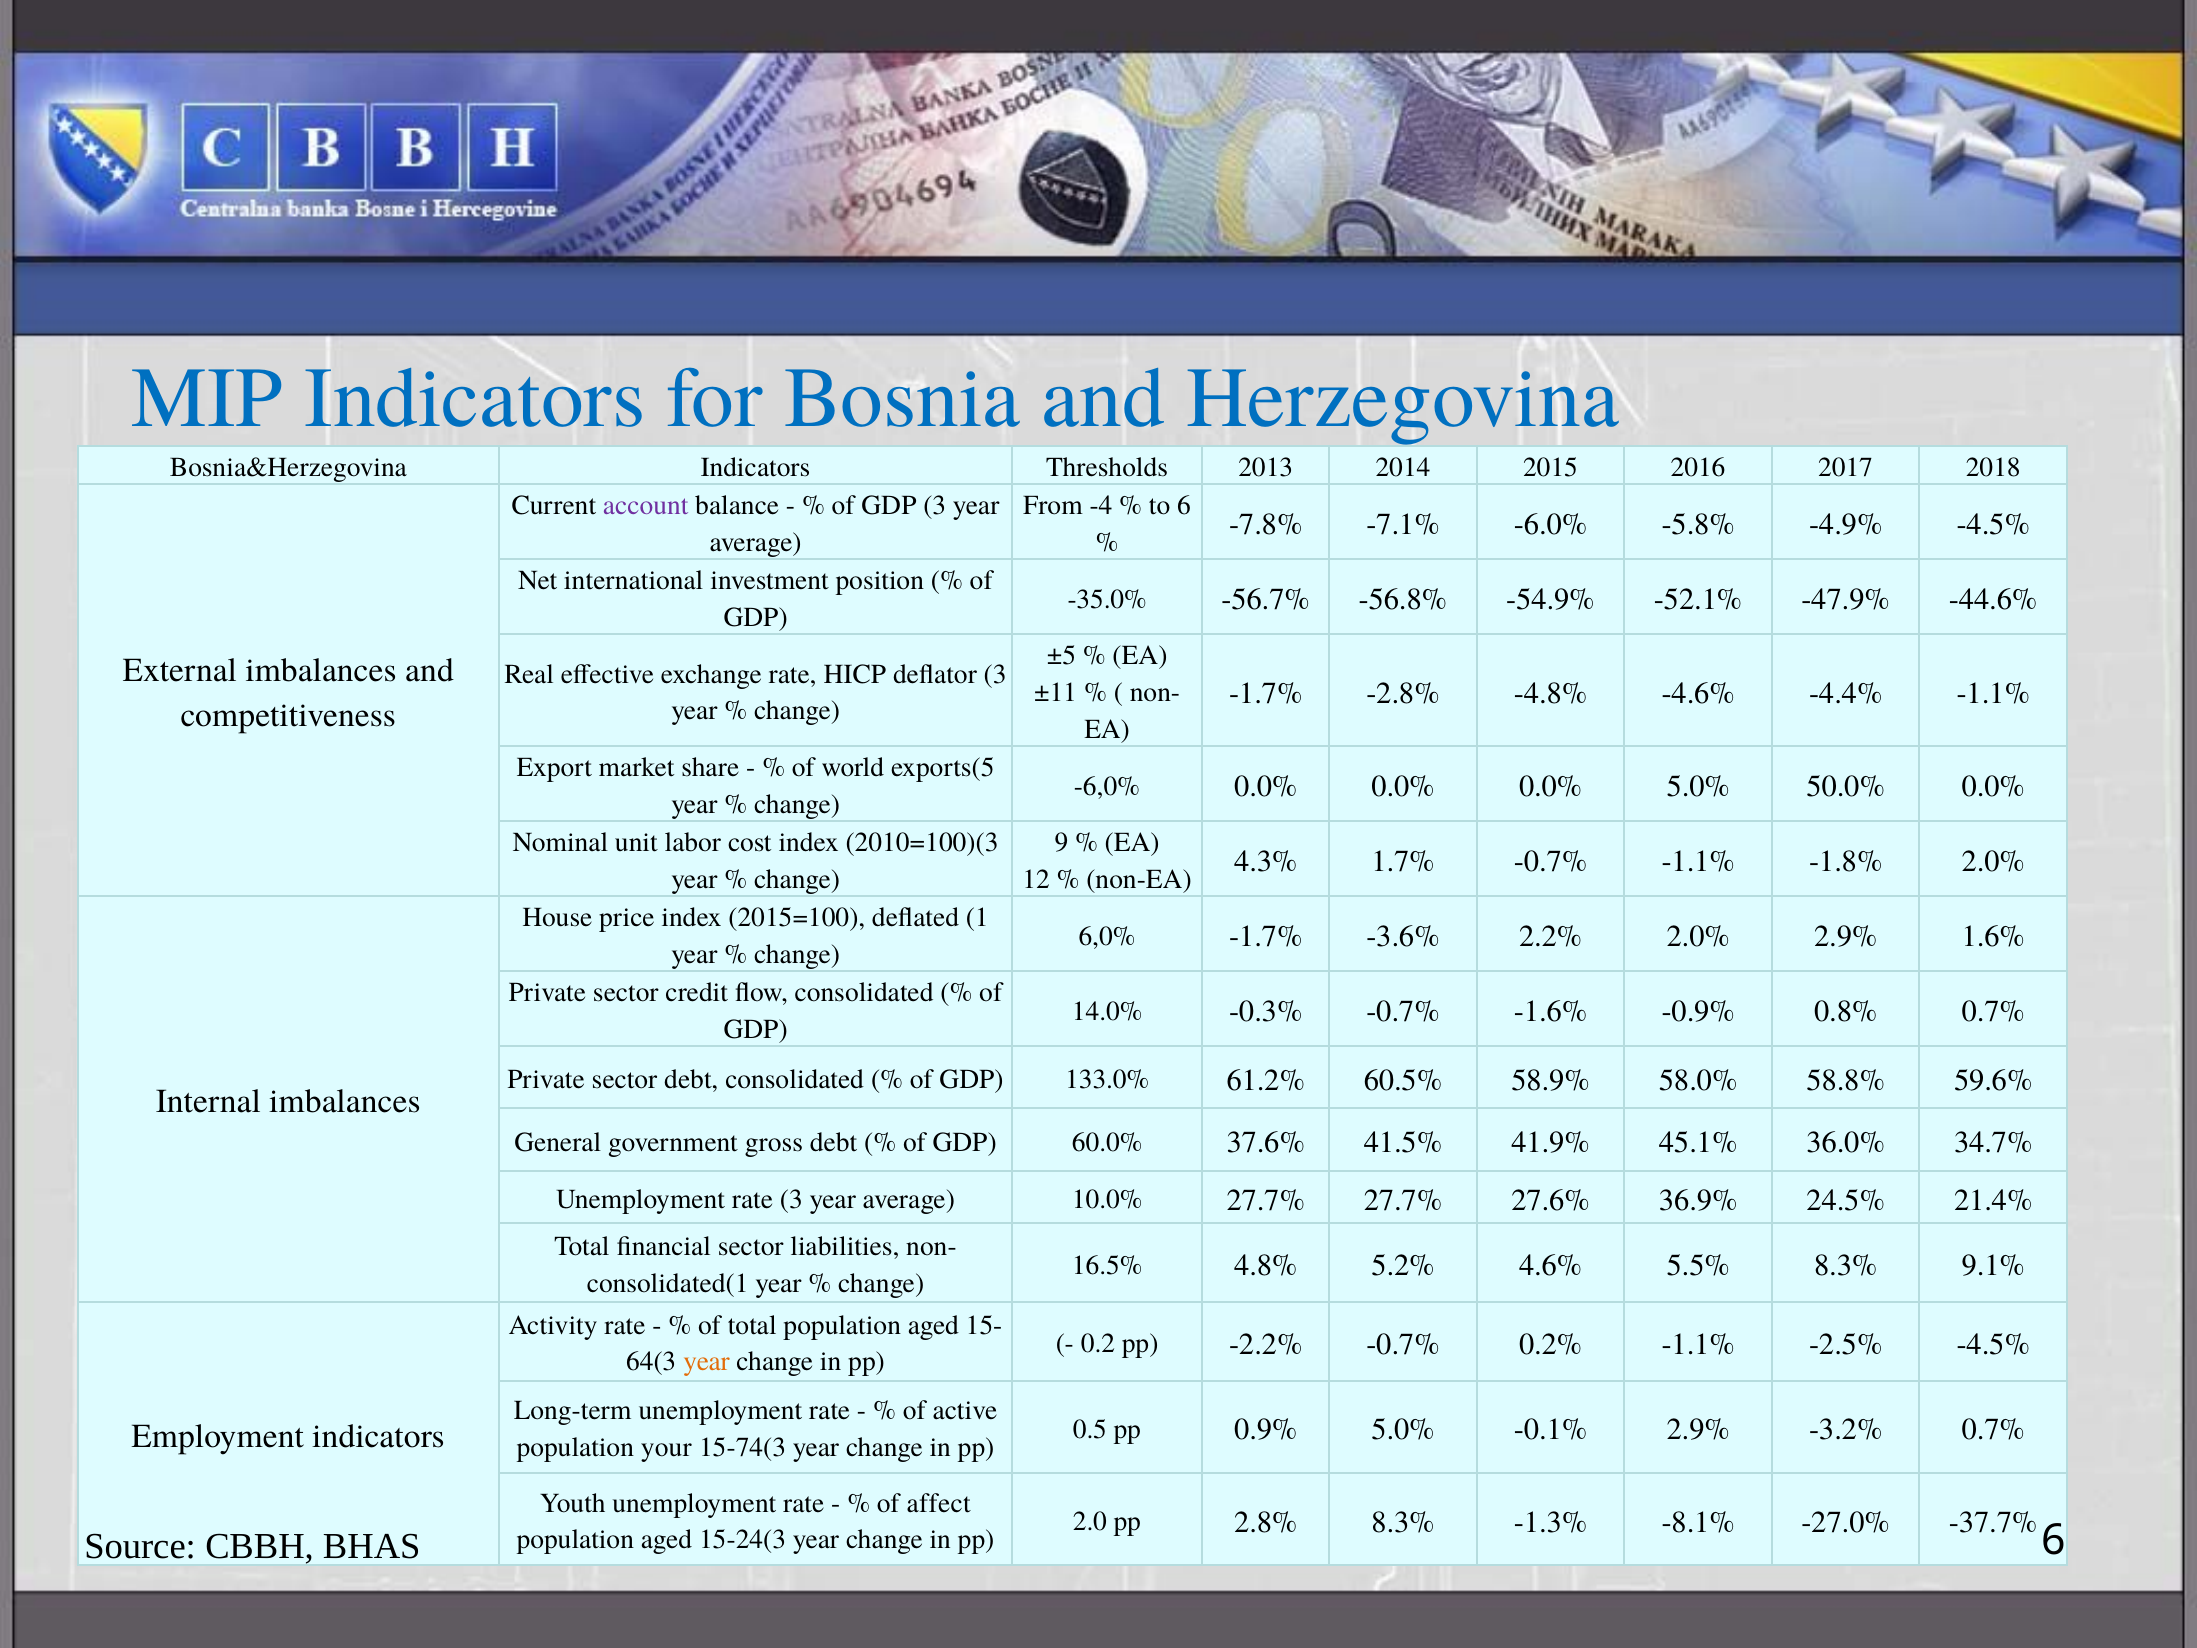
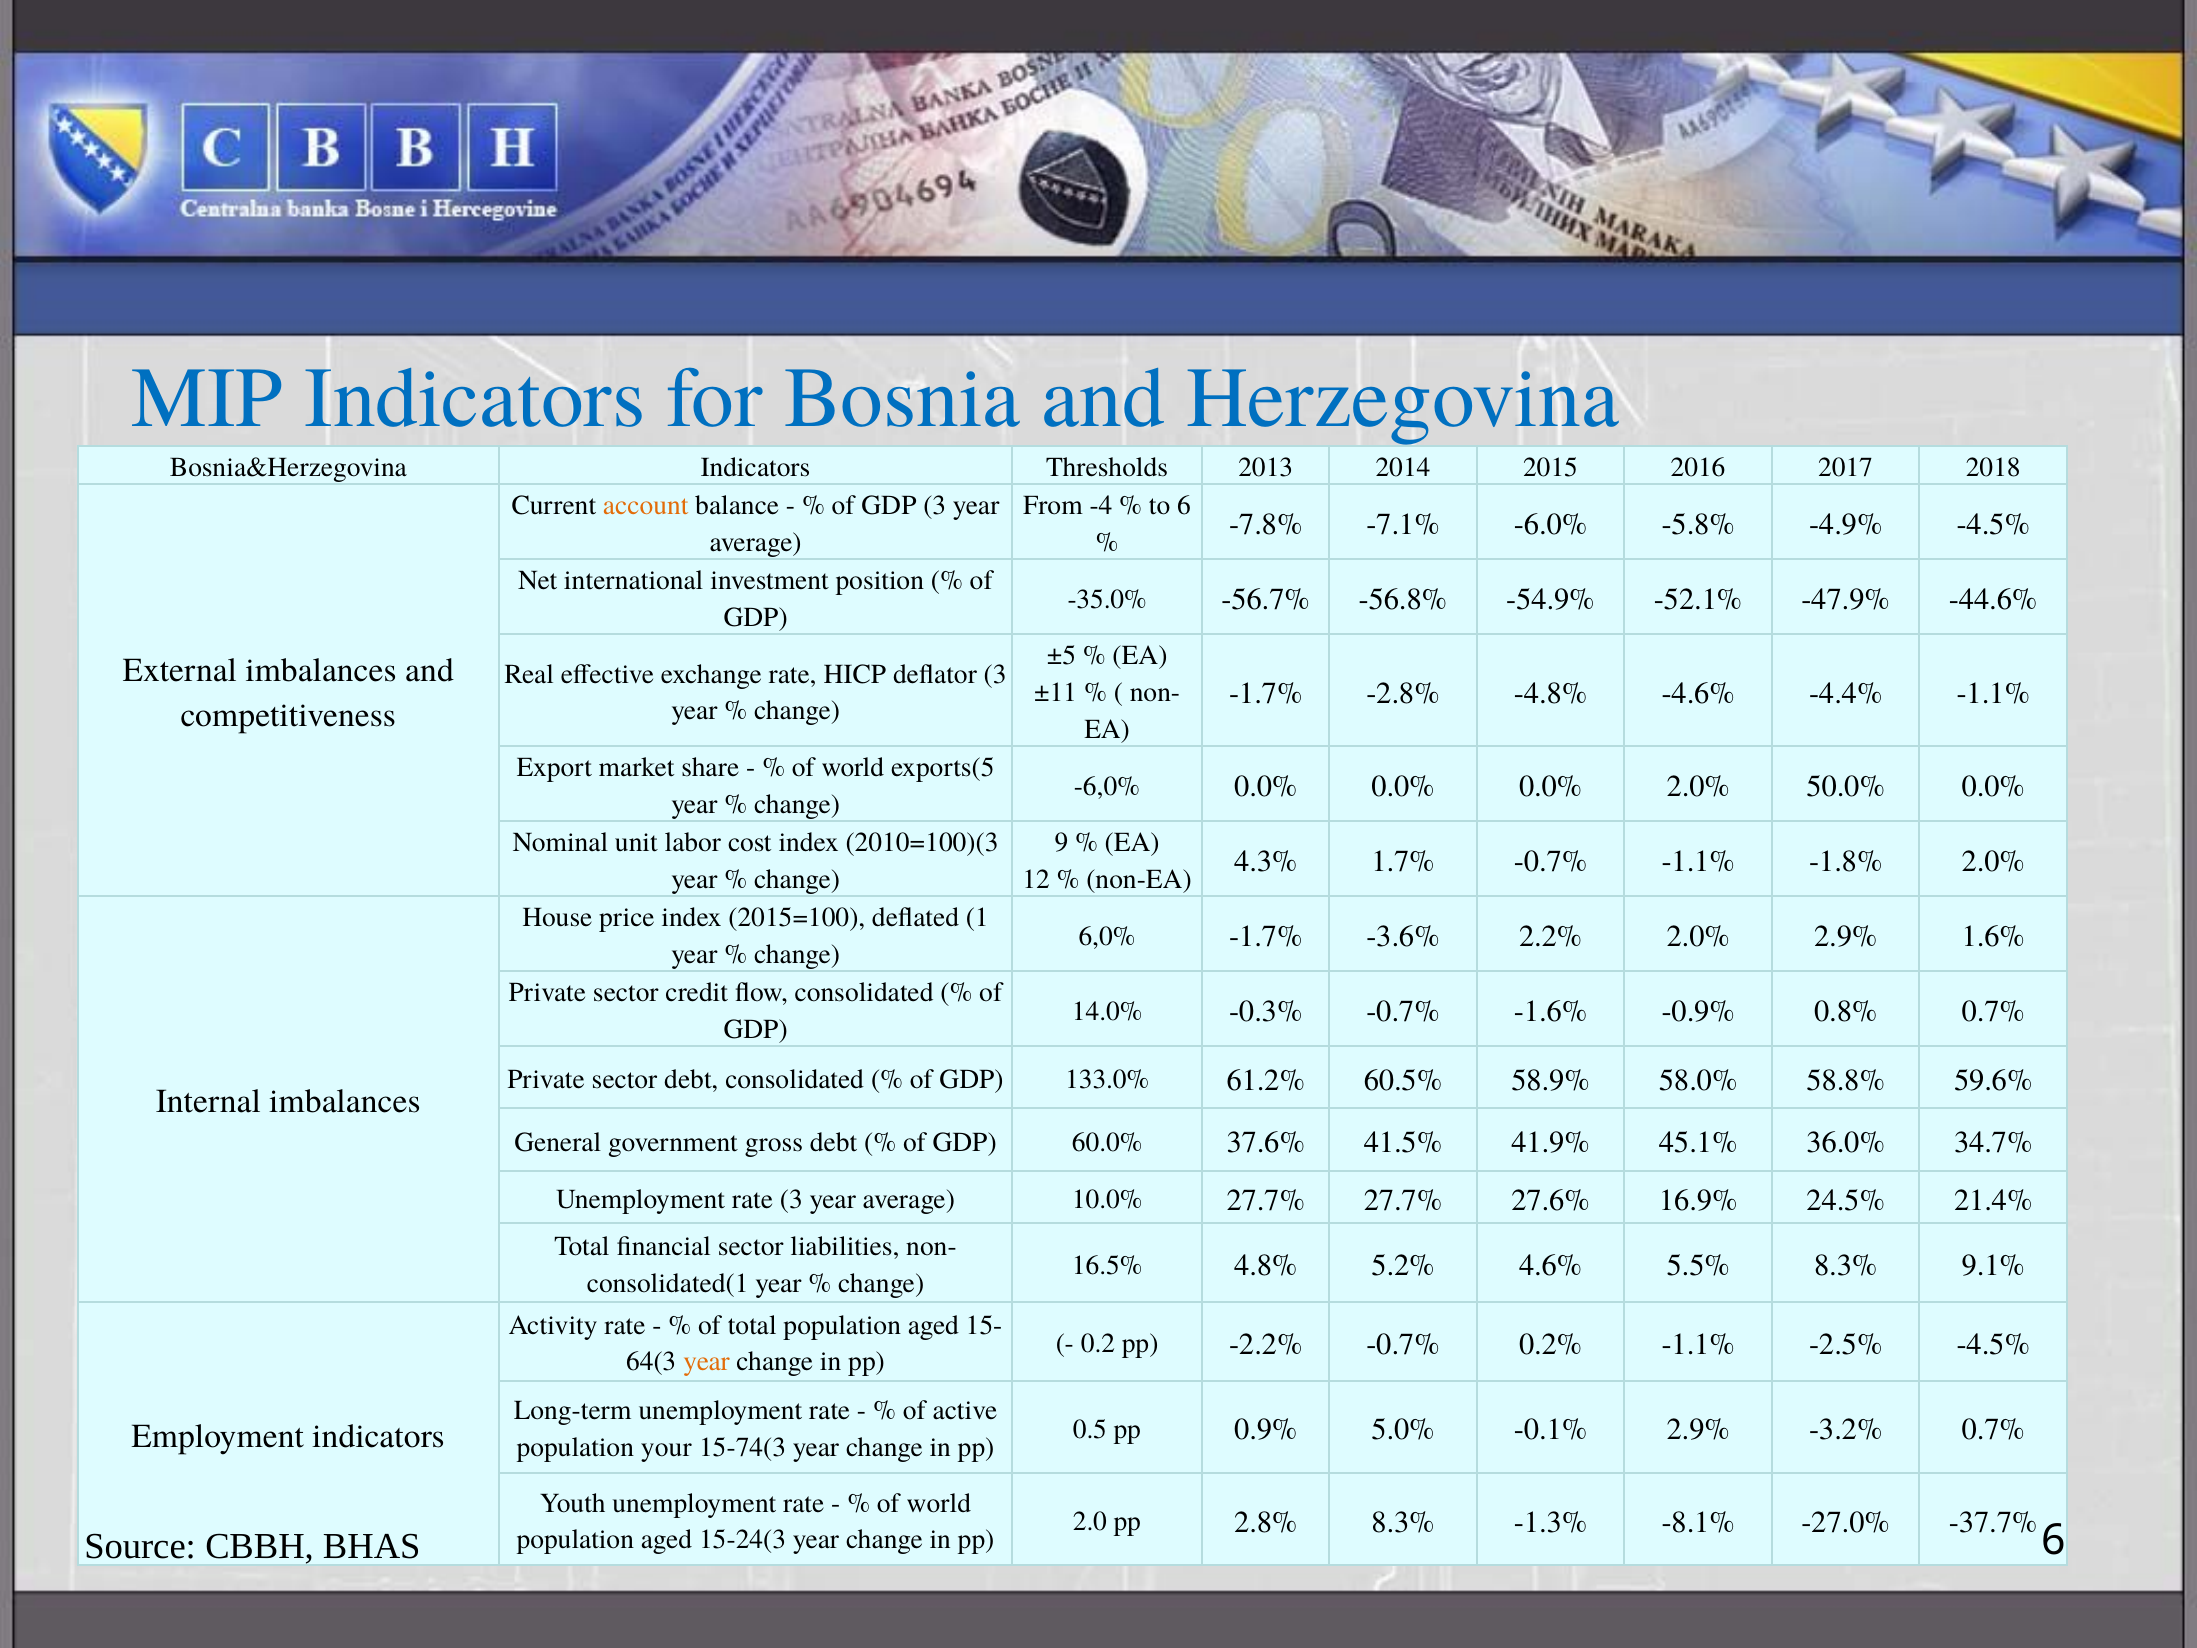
account colour: purple -> orange (646, 506)
0.0% 5.0%: 5.0% -> 2.0% (1698, 786)
36.9%: 36.9% -> 16.9% (1698, 1200)
affect: affect -> world (939, 1503)
